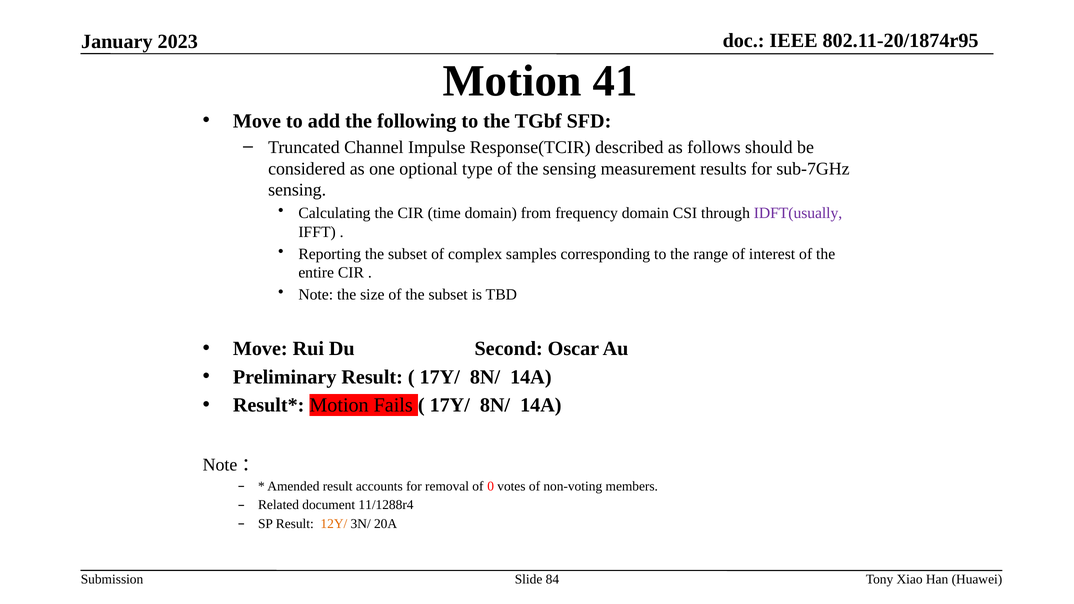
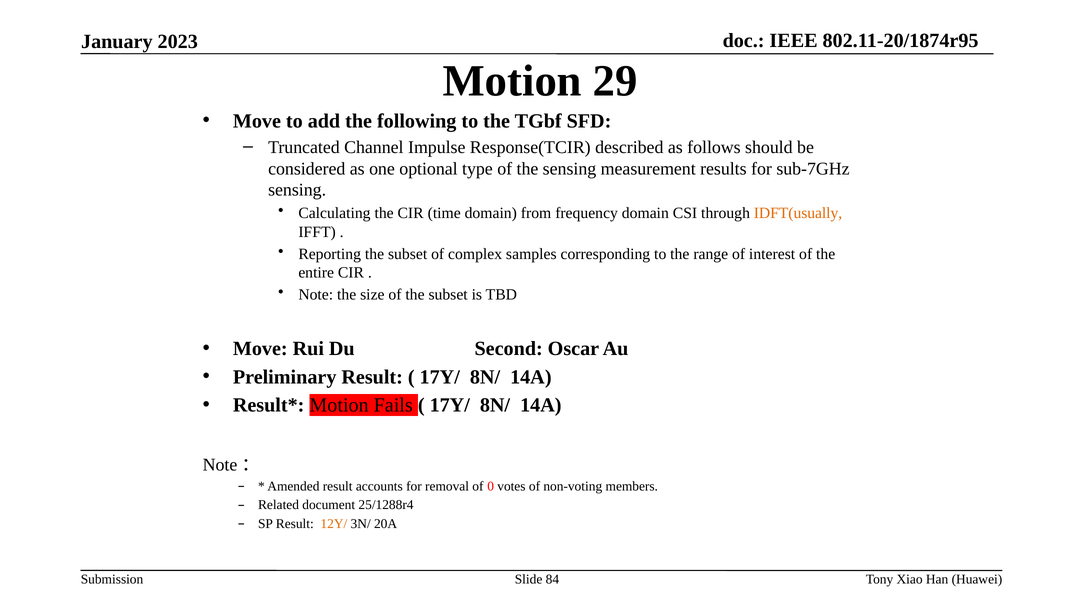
41: 41 -> 29 (615, 81)
IDFT(usually colour: purple -> orange (798, 213)
11/1288r4: 11/1288r4 -> 25/1288r4 (386, 505)
